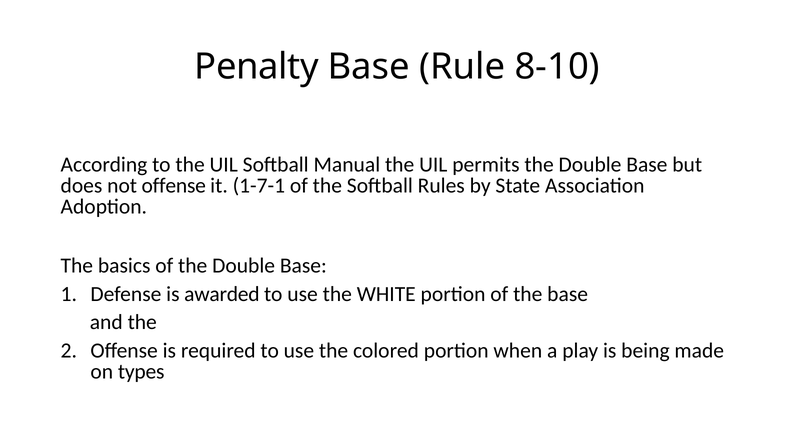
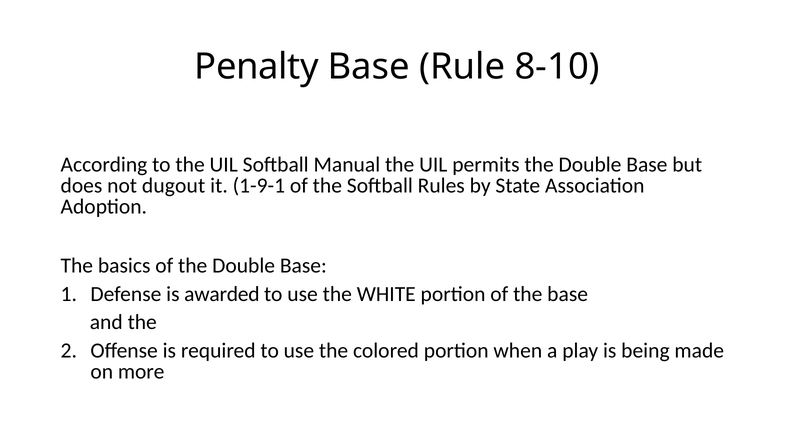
not offense: offense -> dugout (174, 186)
1-7-1: 1-7-1 -> 1-9-1 (259, 186)
types: types -> more (141, 372)
